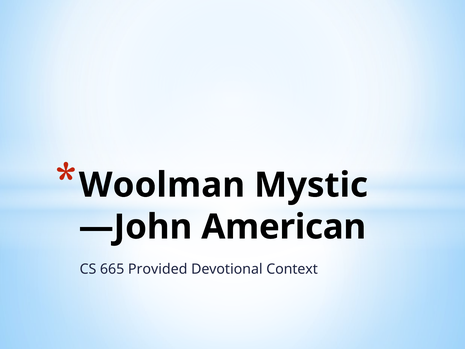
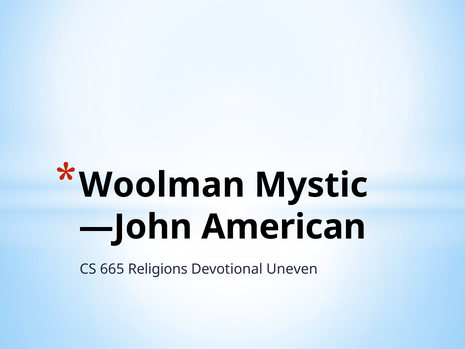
Provided: Provided -> Religions (158, 269)
Context: Context -> Uneven (292, 269)
